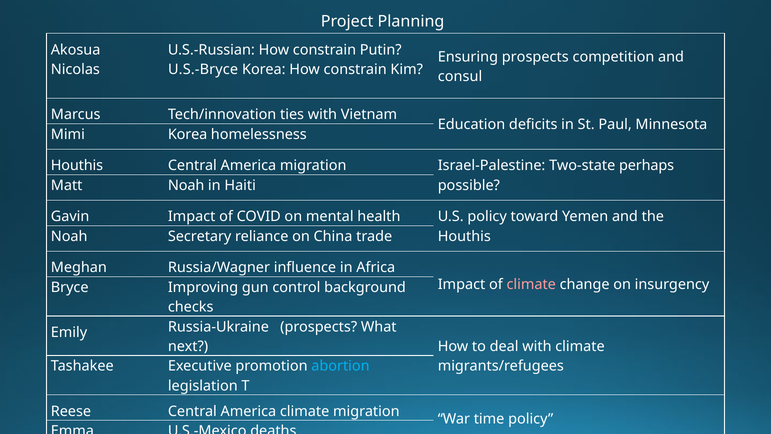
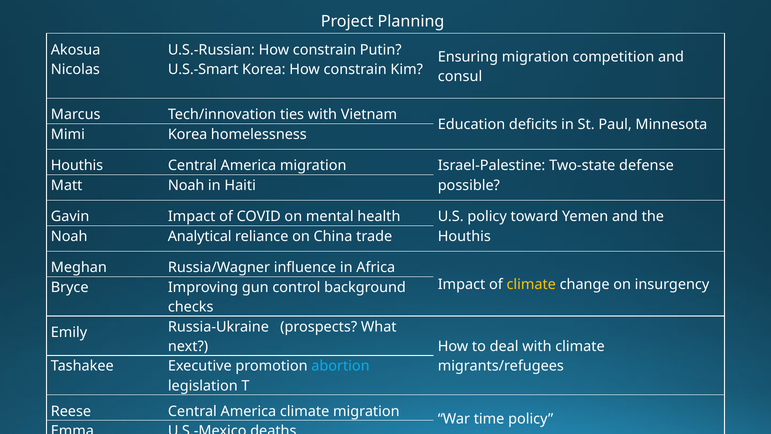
Ensuring prospects: prospects -> migration (535, 57)
U.S.-Bryce: U.S.-Bryce -> U.S.-Smart (203, 69)
Two-state perhaps: perhaps -> defense (646, 166)
Secretary: Secretary -> Analytical (200, 236)
climate colour: pink -> yellow (531, 284)
